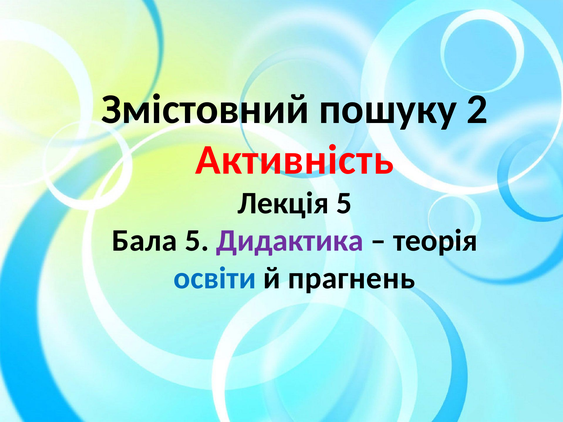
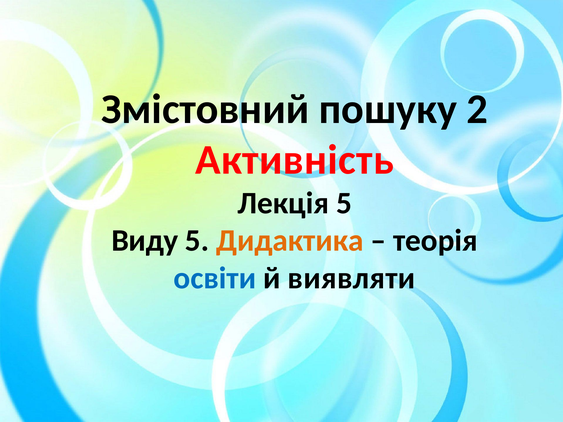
Бала: Бала -> Виду (145, 241)
Дидактика colour: purple -> orange (290, 241)
прагнень: прагнень -> виявляти (351, 278)
